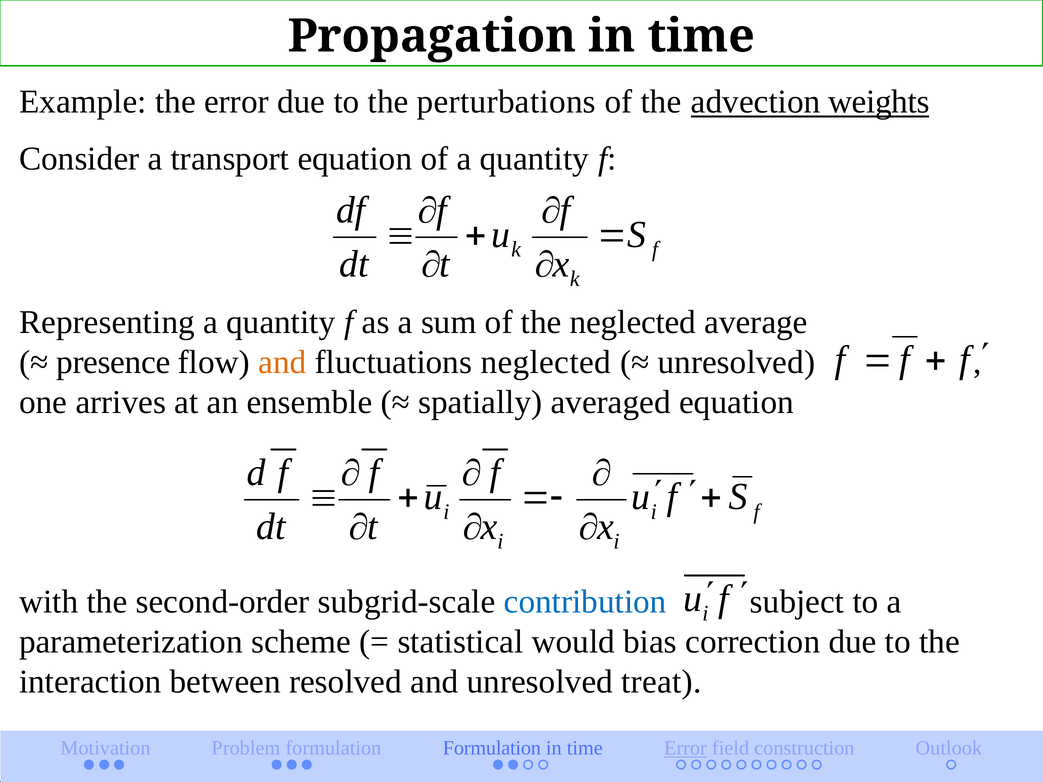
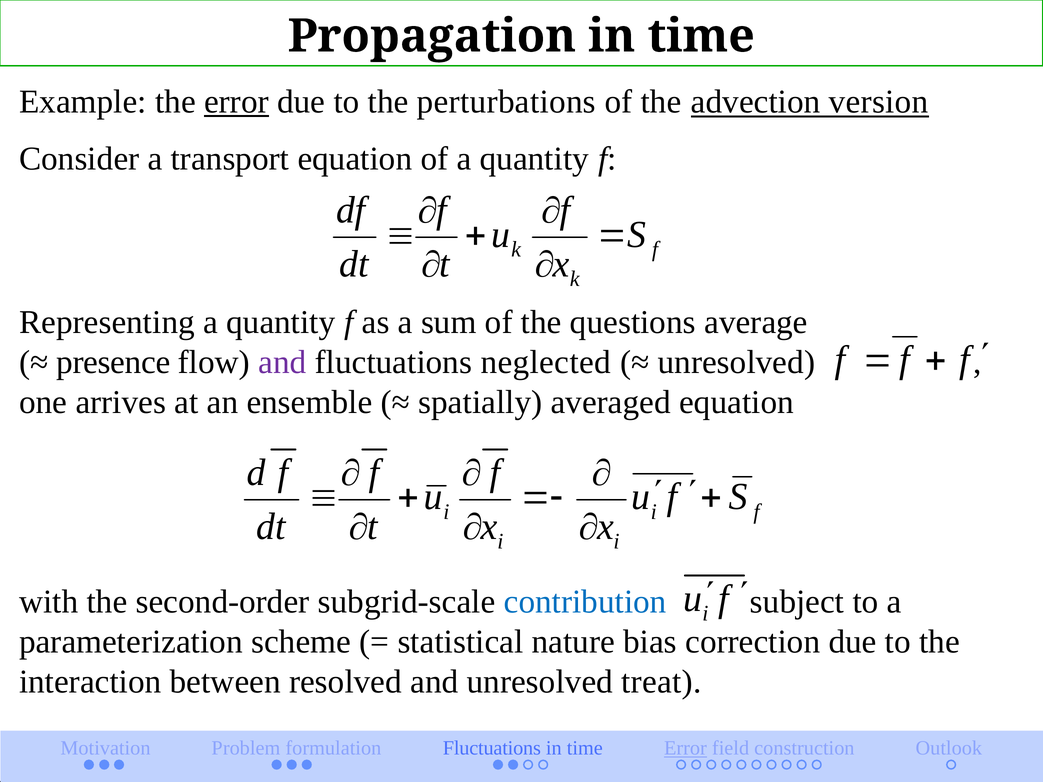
error underline: none -> present (236, 102)
weights: weights -> version (879, 102)
the neglected: neglected -> questions (633, 322)
and colour: orange -> purple (282, 362)
would: would -> nature (573, 642)
formulation Formulation: Formulation -> Fluctuations (492, 749)
